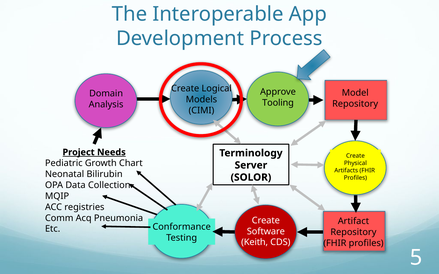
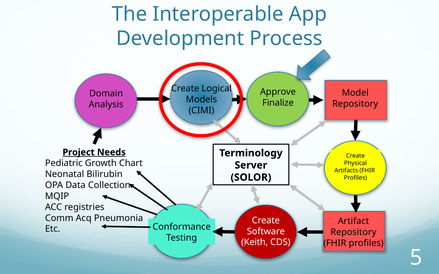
Tooling: Tooling -> Finalize (278, 103)
